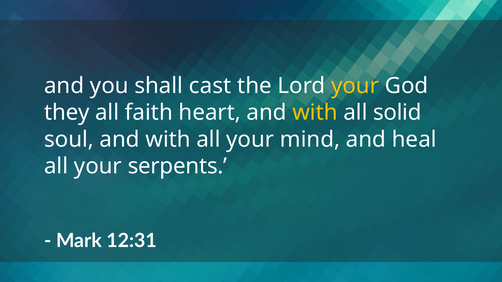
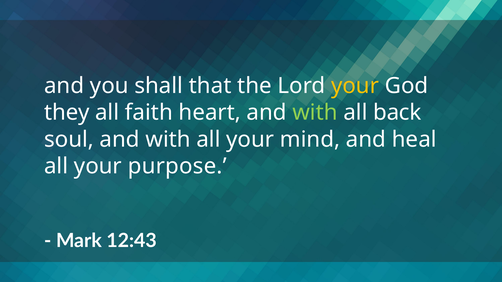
cast: cast -> that (210, 86)
with colour: yellow -> light green (315, 113)
solid: solid -> back (397, 113)
serpents: serpents -> purpose (177, 166)
12:31: 12:31 -> 12:43 (132, 241)
